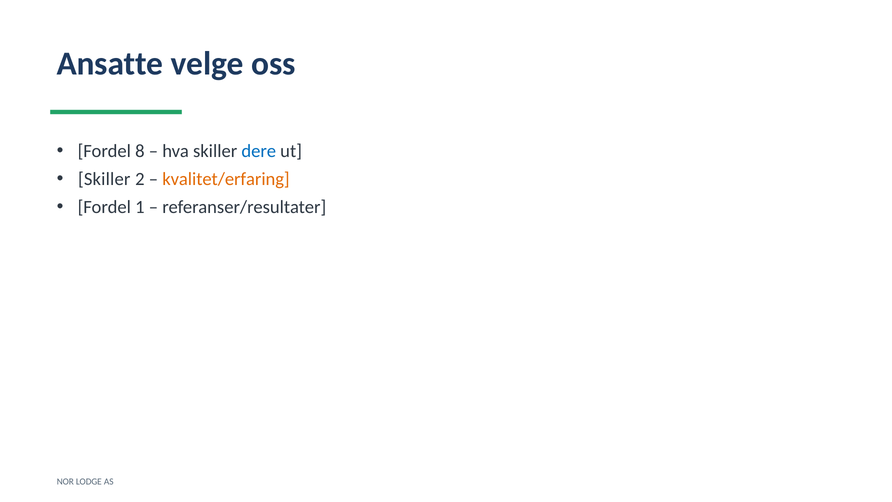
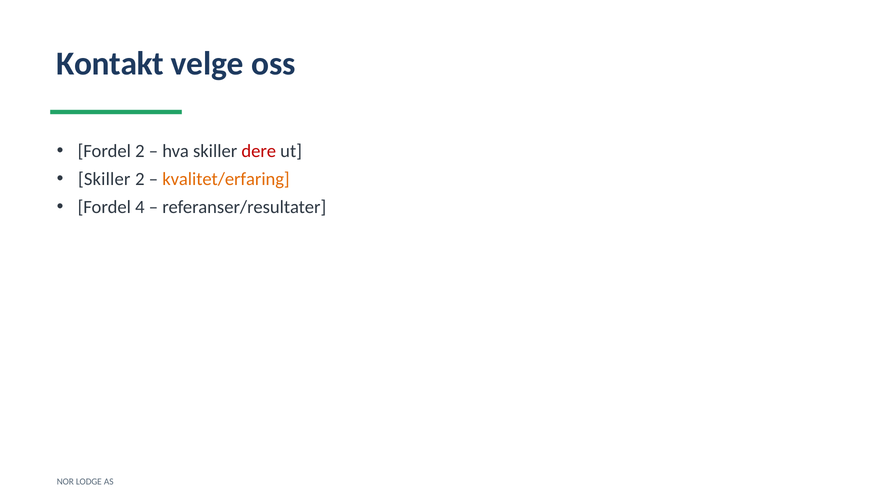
Ansatte: Ansatte -> Kontakt (110, 64)
Fordel 8: 8 -> 2 (140, 151)
dere colour: blue -> red (259, 151)
1: 1 -> 4 (140, 207)
